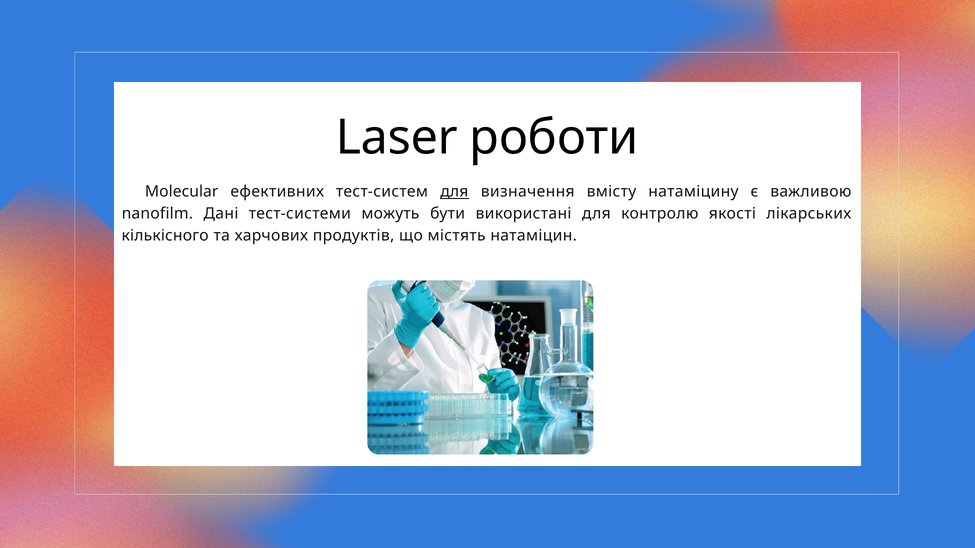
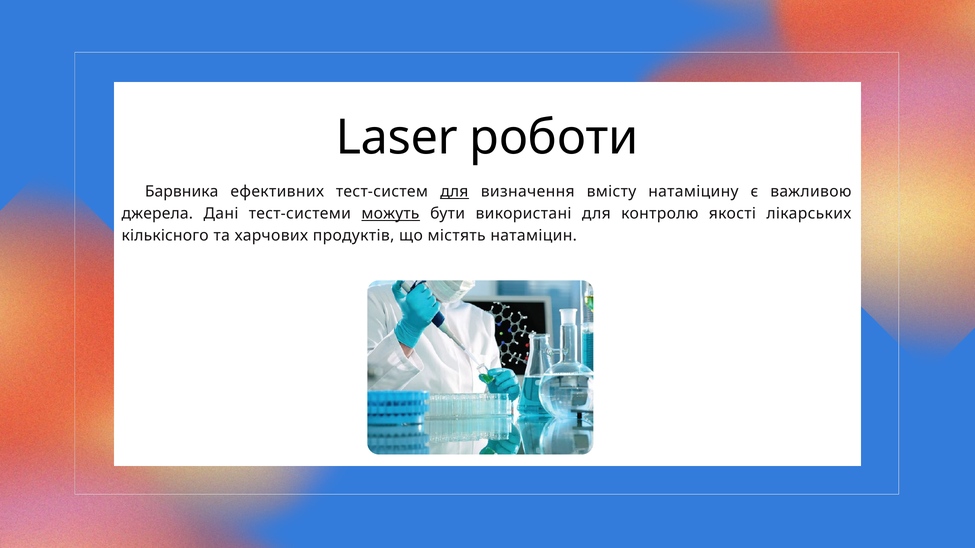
Molecular: Molecular -> Барвника (182, 192)
nanofilm: nanofilm -> джерела (157, 214)
можуть underline: none -> present (390, 214)
